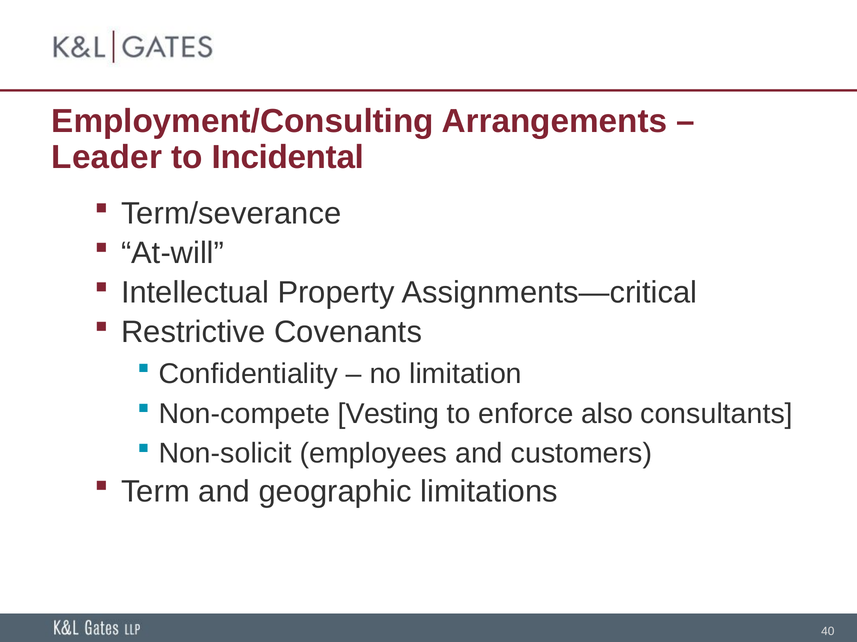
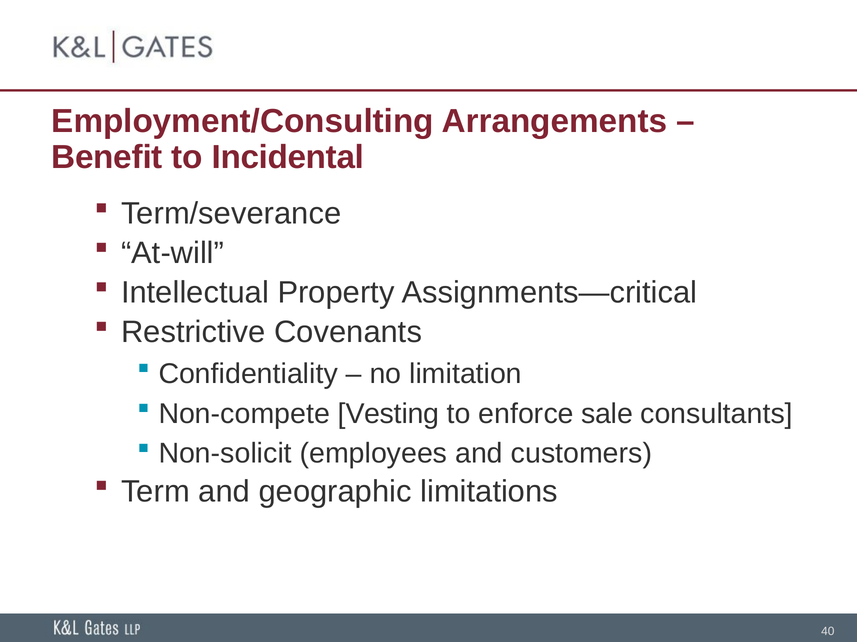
Leader: Leader -> Benefit (107, 158)
also: also -> sale (607, 414)
